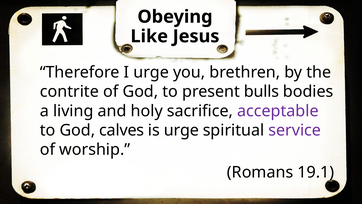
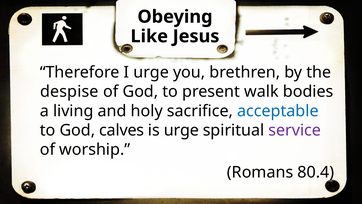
contrite: contrite -> despise (69, 91)
bulls: bulls -> walk (261, 91)
acceptable colour: purple -> blue (278, 111)
19.1: 19.1 -> 80.4 (316, 172)
